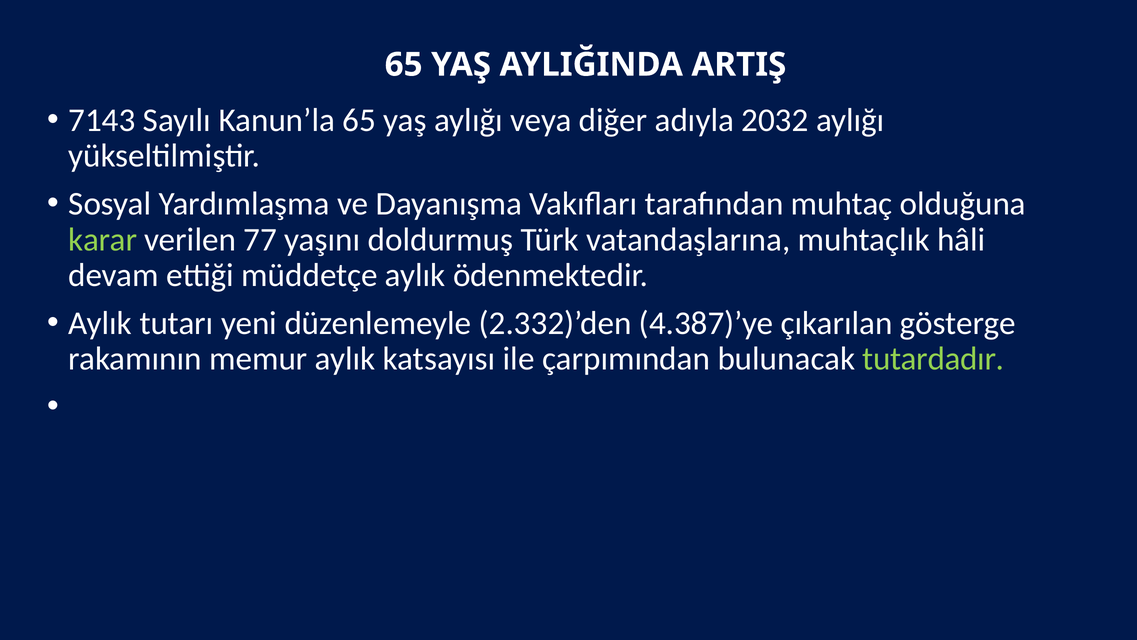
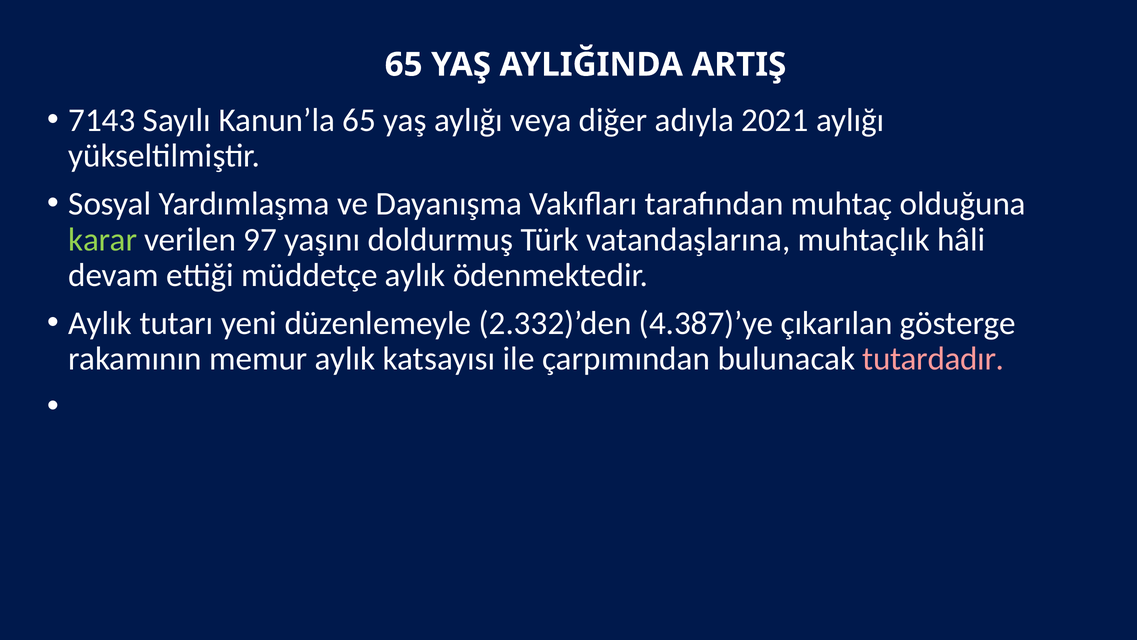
2032: 2032 -> 2021 (775, 120)
77: 77 -> 97 (260, 239)
tutardadır colour: light green -> pink (933, 359)
